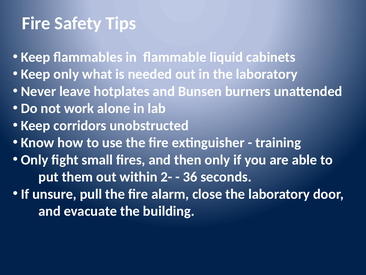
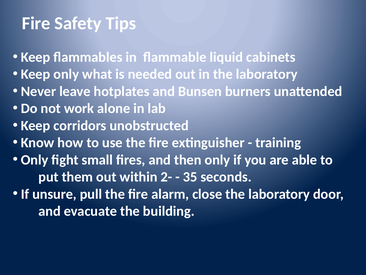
36: 36 -> 35 (190, 177)
